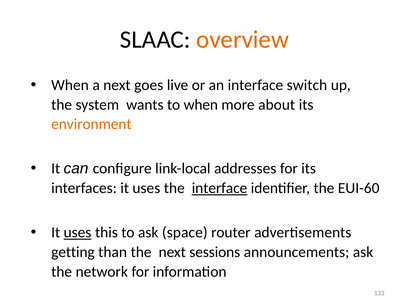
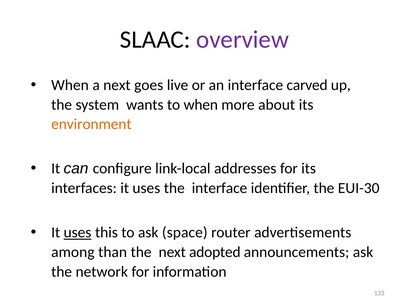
overview colour: orange -> purple (243, 40)
switch: switch -> carved (307, 85)
interface underline: present -> none (219, 188)
EUI-60: EUI-60 -> EUI-30 (359, 188)
getting: getting -> among (73, 252)
sessions: sessions -> adopted (215, 252)
